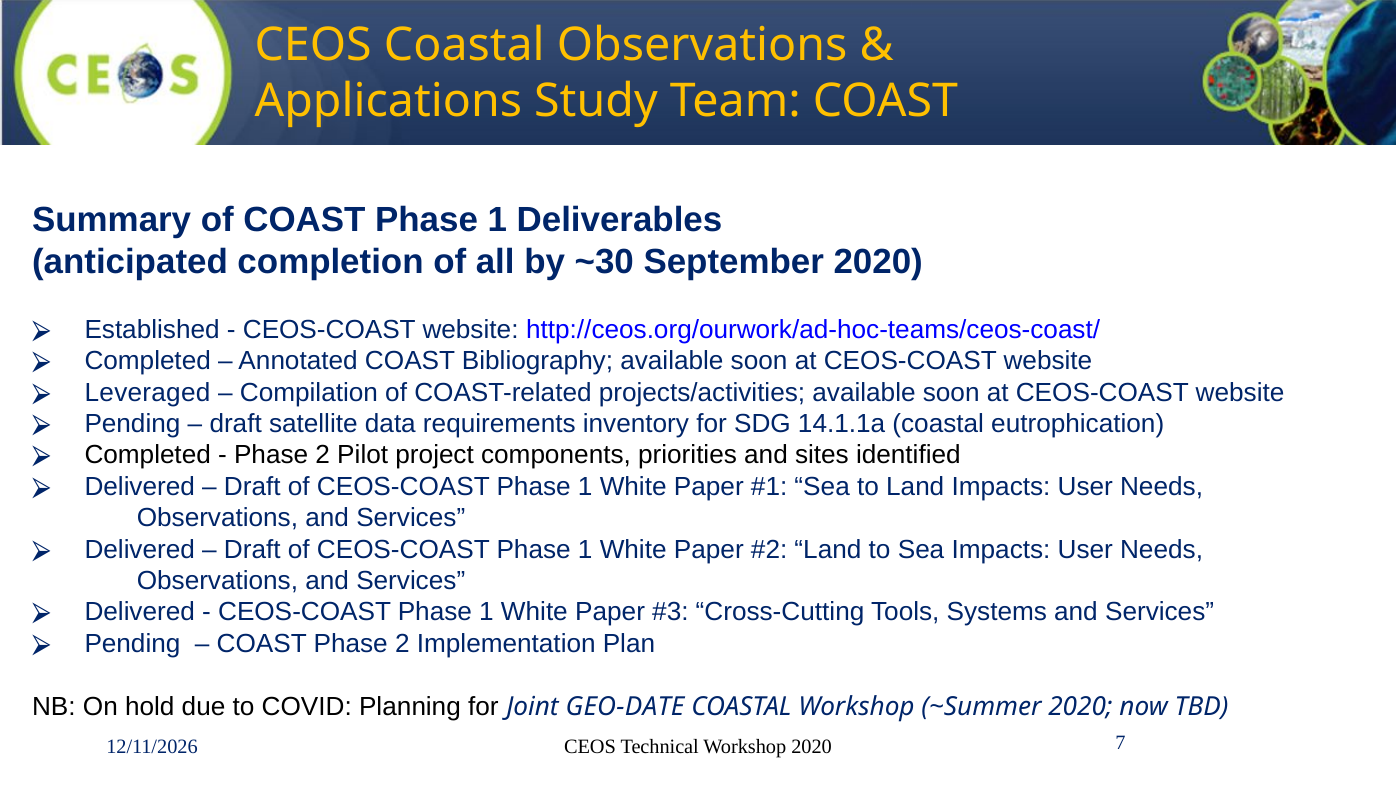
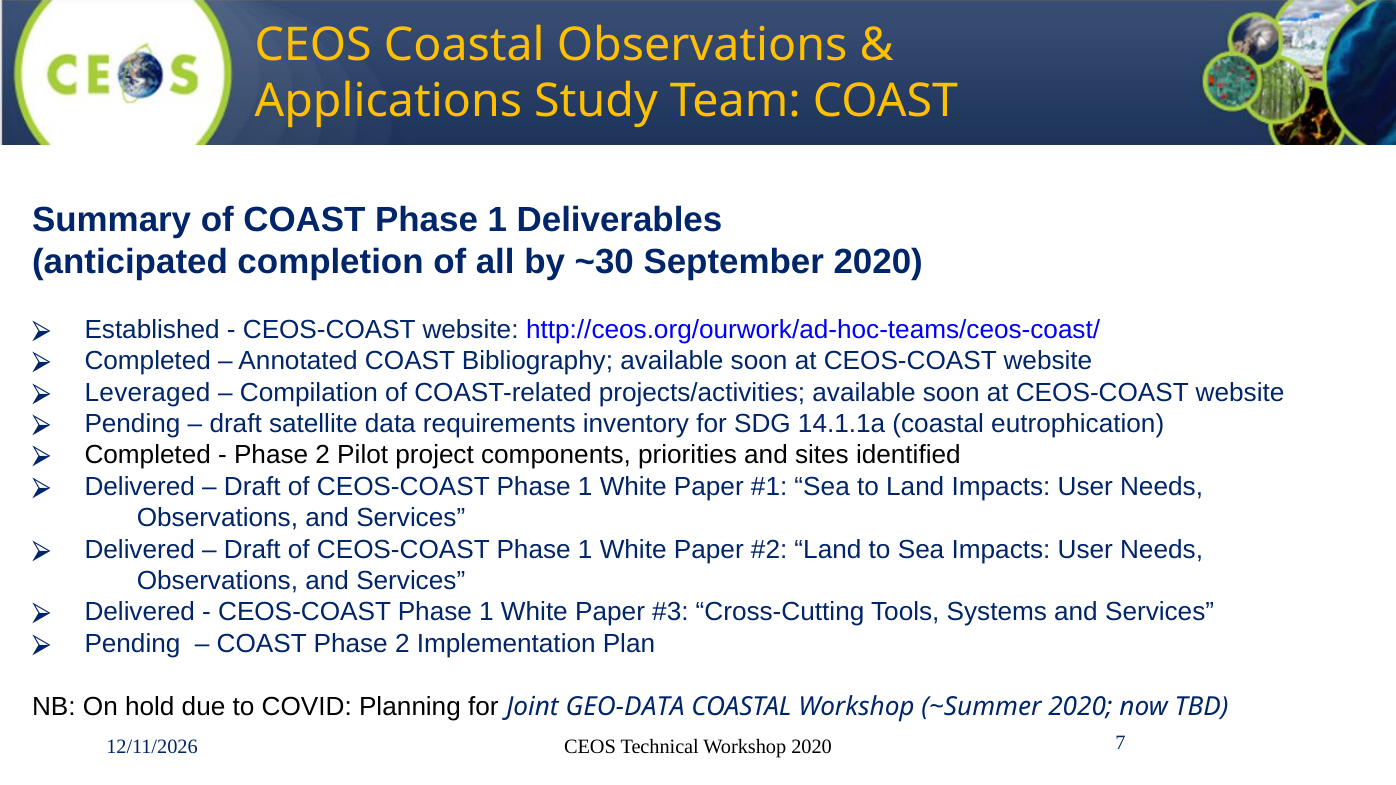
GEO-DATE: GEO-DATE -> GEO-DATA (625, 707)
